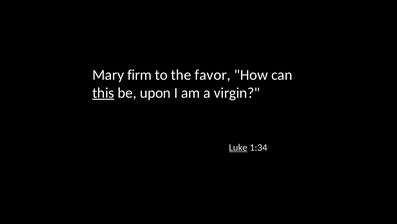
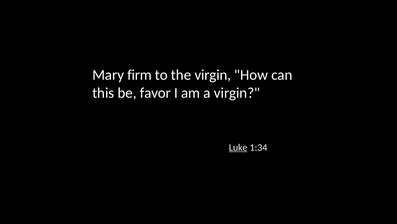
the favor: favor -> virgin (213, 75)
this underline: present -> none (103, 93)
upon: upon -> favor (155, 93)
